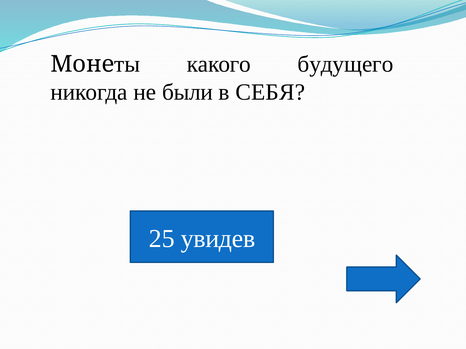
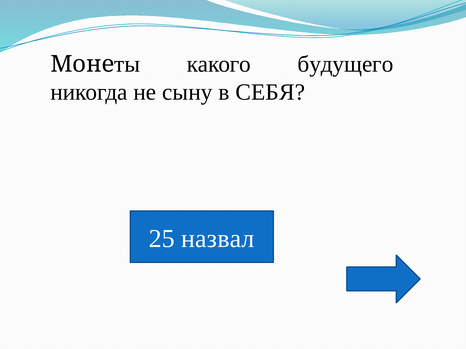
были: были -> сыну (187, 92)
увидев: увидев -> назвал (218, 239)
